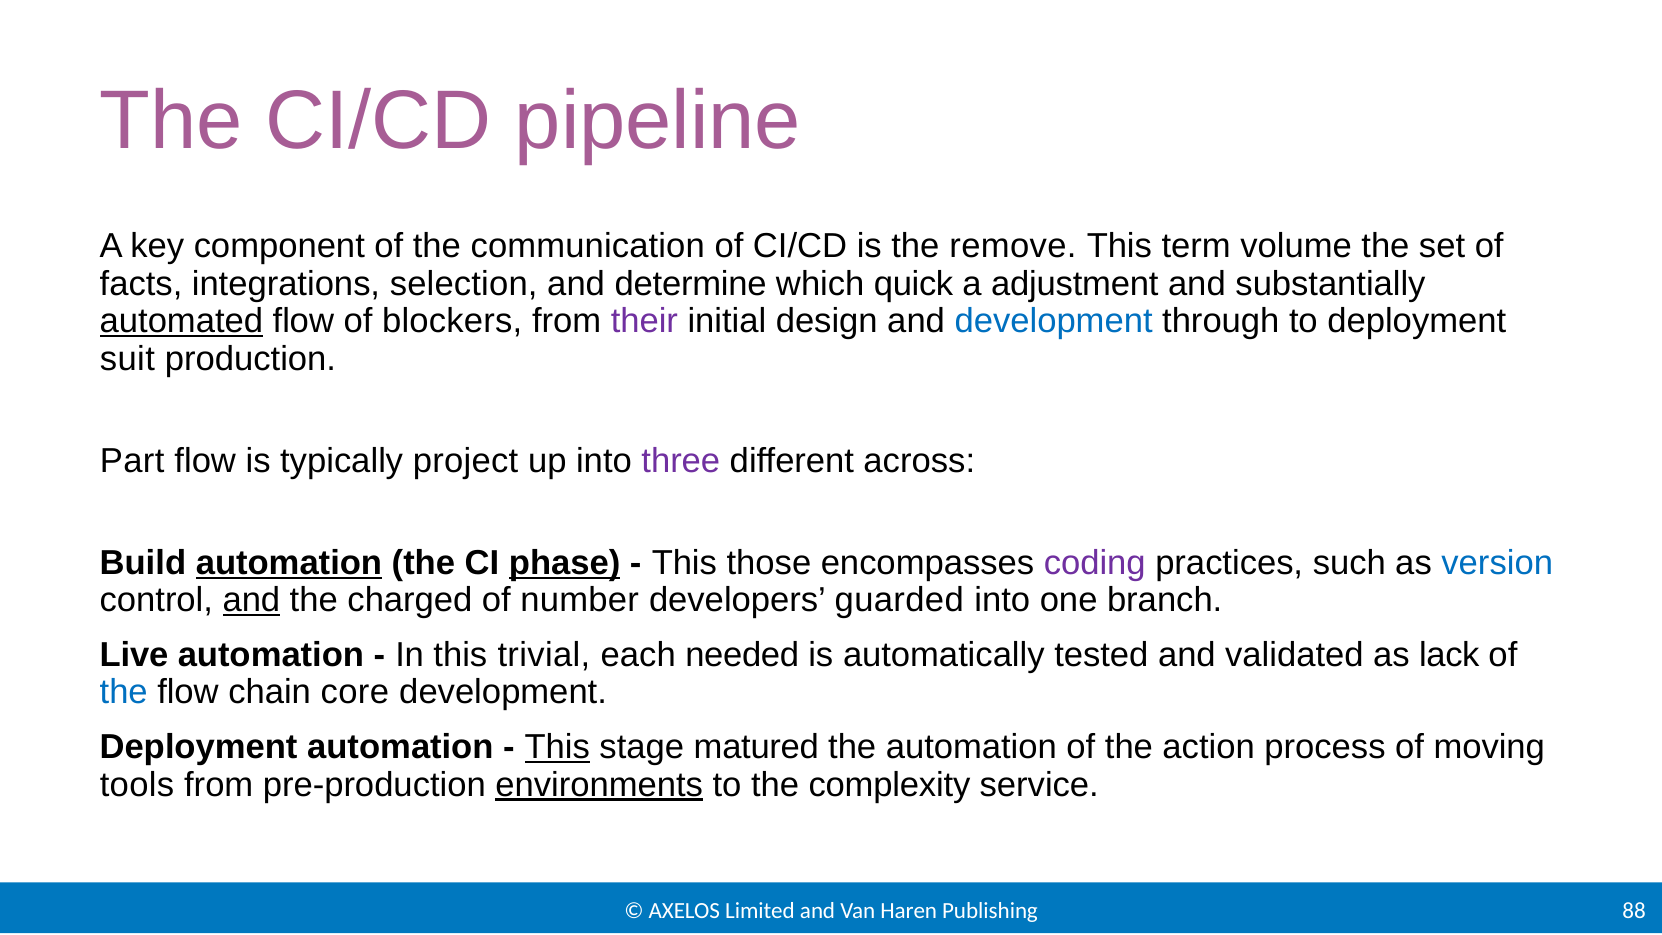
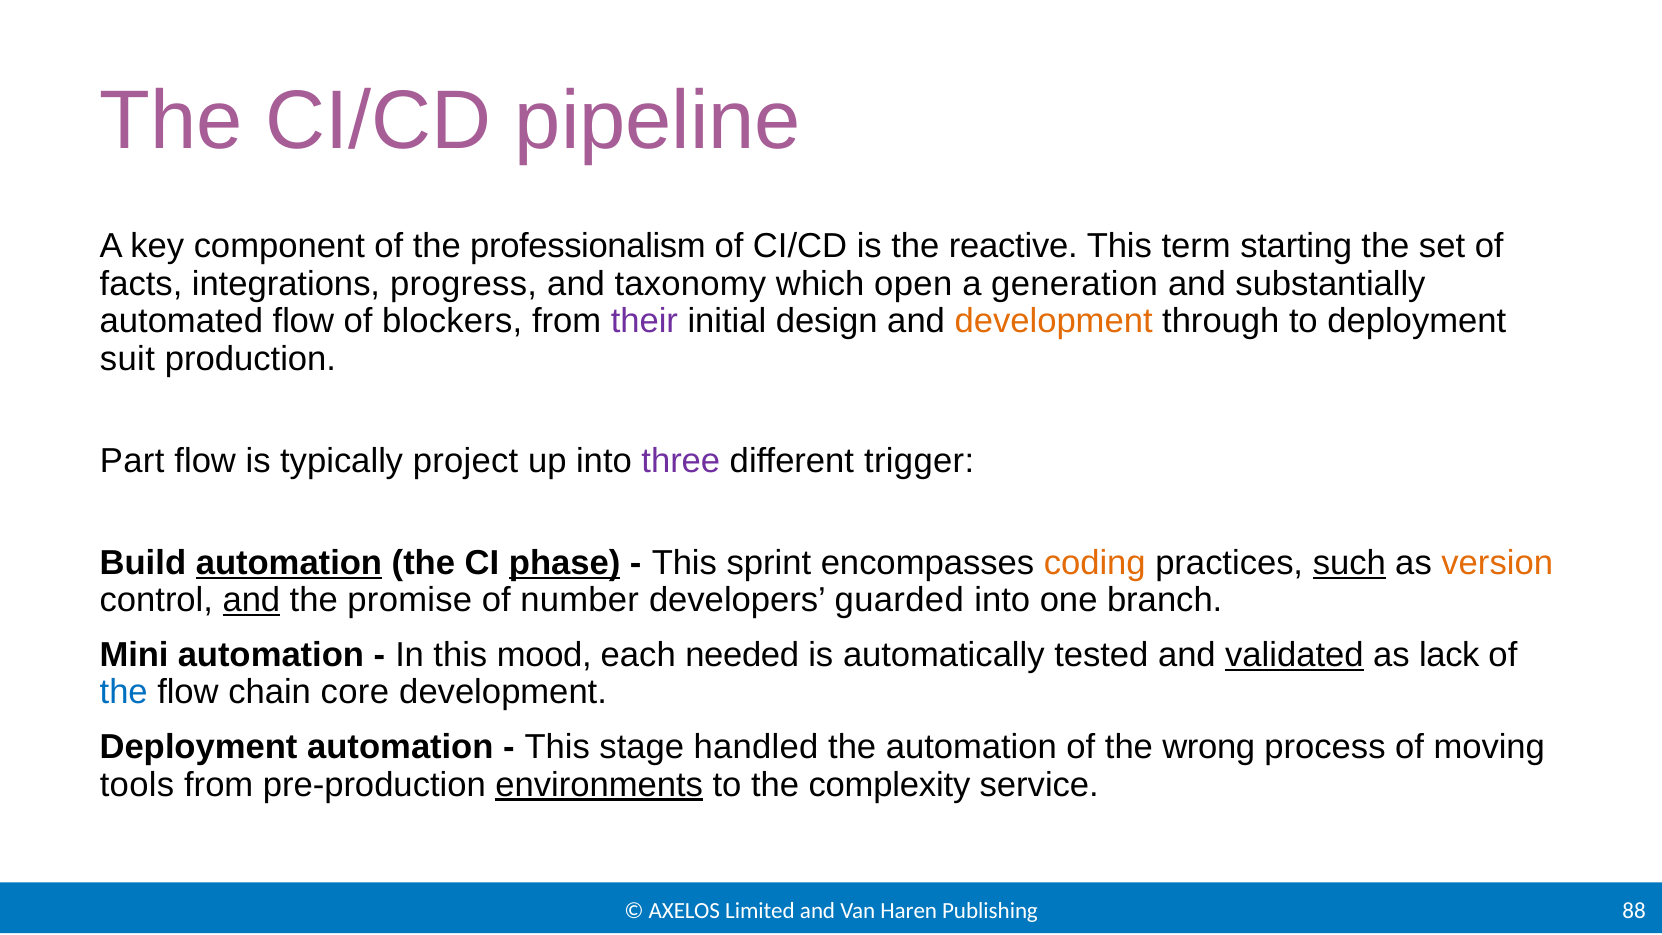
communication: communication -> professionalism (588, 246)
remove: remove -> reactive (1013, 246)
volume: volume -> starting (1296, 246)
selection: selection -> progress (464, 284)
determine: determine -> taxonomy (690, 284)
quick: quick -> open (913, 284)
adjustment: adjustment -> generation (1075, 284)
automated underline: present -> none (181, 321)
development colour: blue -> orange (1054, 321)
across: across -> trigger (919, 461)
those: those -> sprint (769, 563)
coding colour: purple -> orange (1095, 563)
such underline: none -> present (1349, 563)
version colour: blue -> orange (1497, 563)
charged: charged -> promise (410, 600)
Live: Live -> Mini (134, 655)
trivial: trivial -> mood (544, 655)
validated underline: none -> present (1294, 655)
This underline: present -> none (557, 747)
matured: matured -> handled (756, 747)
action: action -> wrong (1209, 747)
